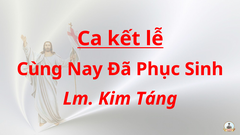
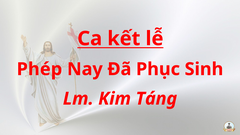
Cùng: Cùng -> Phép (39, 69)
